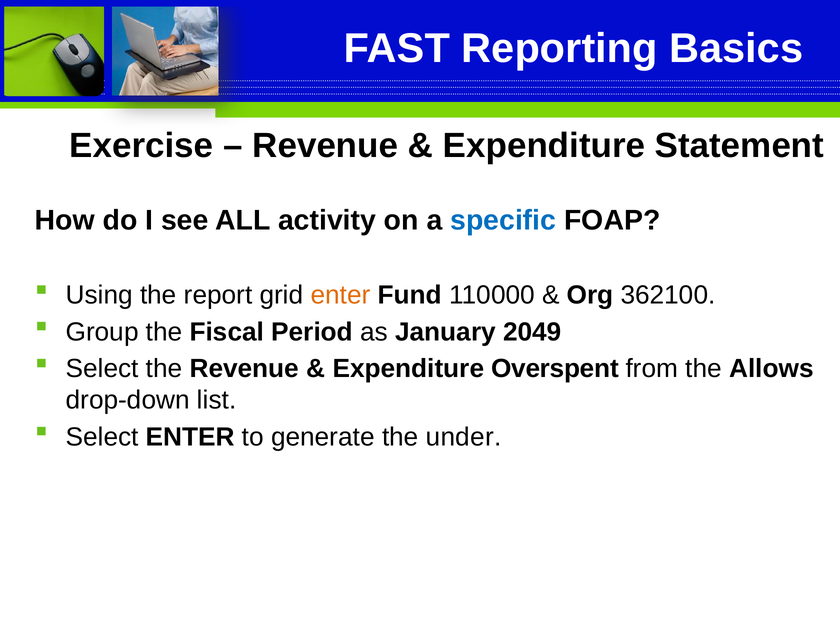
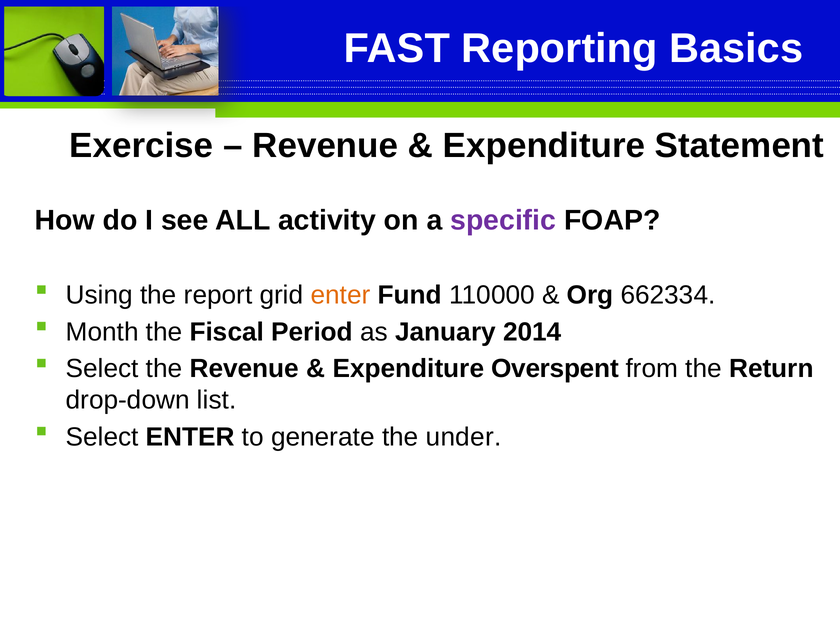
specific colour: blue -> purple (503, 220)
362100: 362100 -> 662334 (668, 295)
Group: Group -> Month (102, 332)
2049: 2049 -> 2014 (532, 332)
Allows: Allows -> Return (771, 369)
